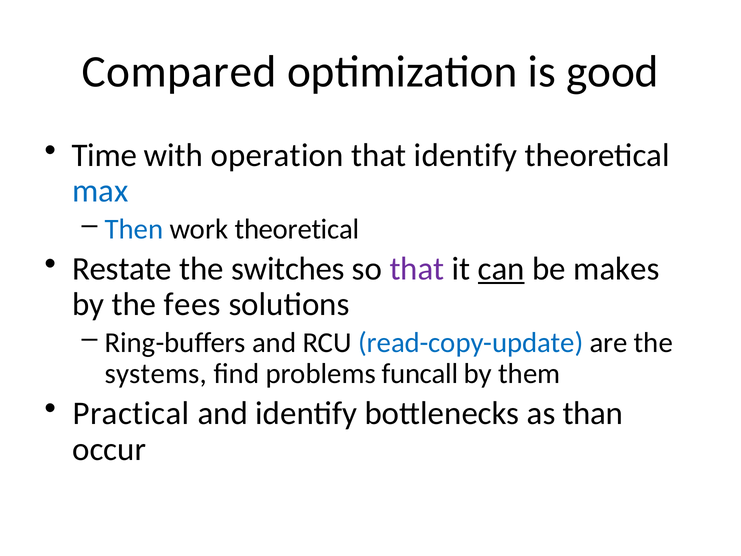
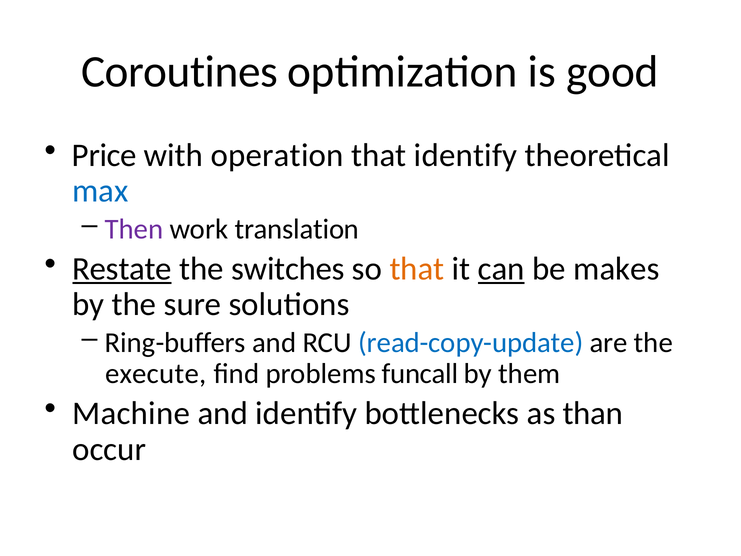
Compared: Compared -> Coroutines (179, 72)
Time: Time -> Price (104, 155)
Then colour: blue -> purple (134, 229)
work theoretical: theoretical -> translation (297, 229)
Restate underline: none -> present (122, 269)
that colour: purple -> orange (417, 269)
fees: fees -> sure (193, 304)
systems: systems -> execute (156, 374)
Practical: Practical -> Machine (131, 413)
